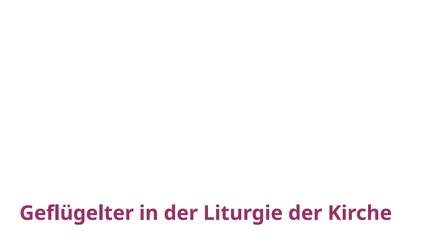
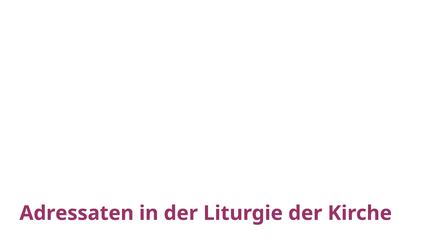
Geflügelter: Geflügelter -> Adressaten (77, 213)
